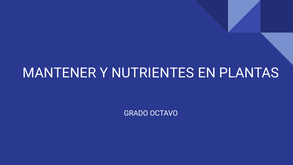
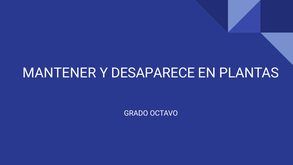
NUTRIENTES: NUTRIENTES -> DESAPARECE (153, 73)
